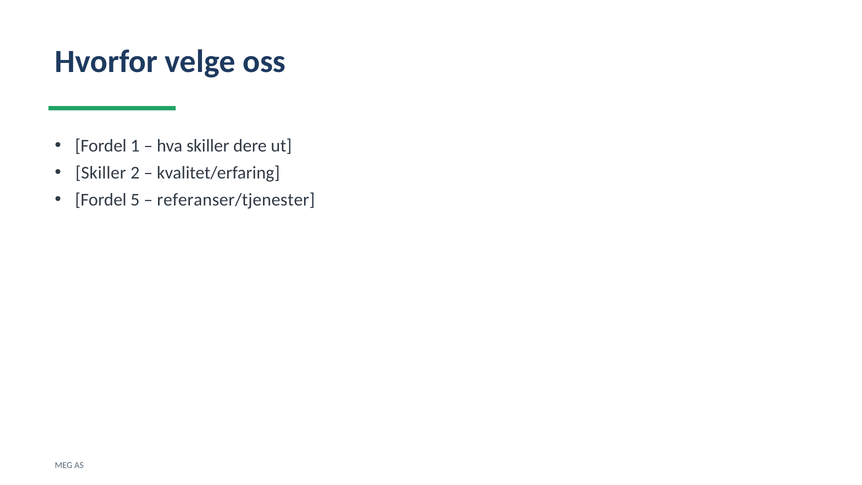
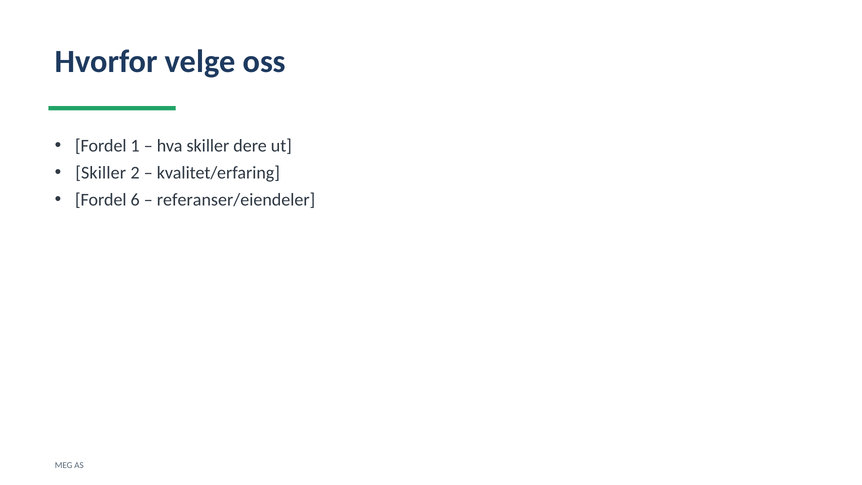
5: 5 -> 6 (135, 200)
referanser/tjenester: referanser/tjenester -> referanser/eiendeler (236, 200)
